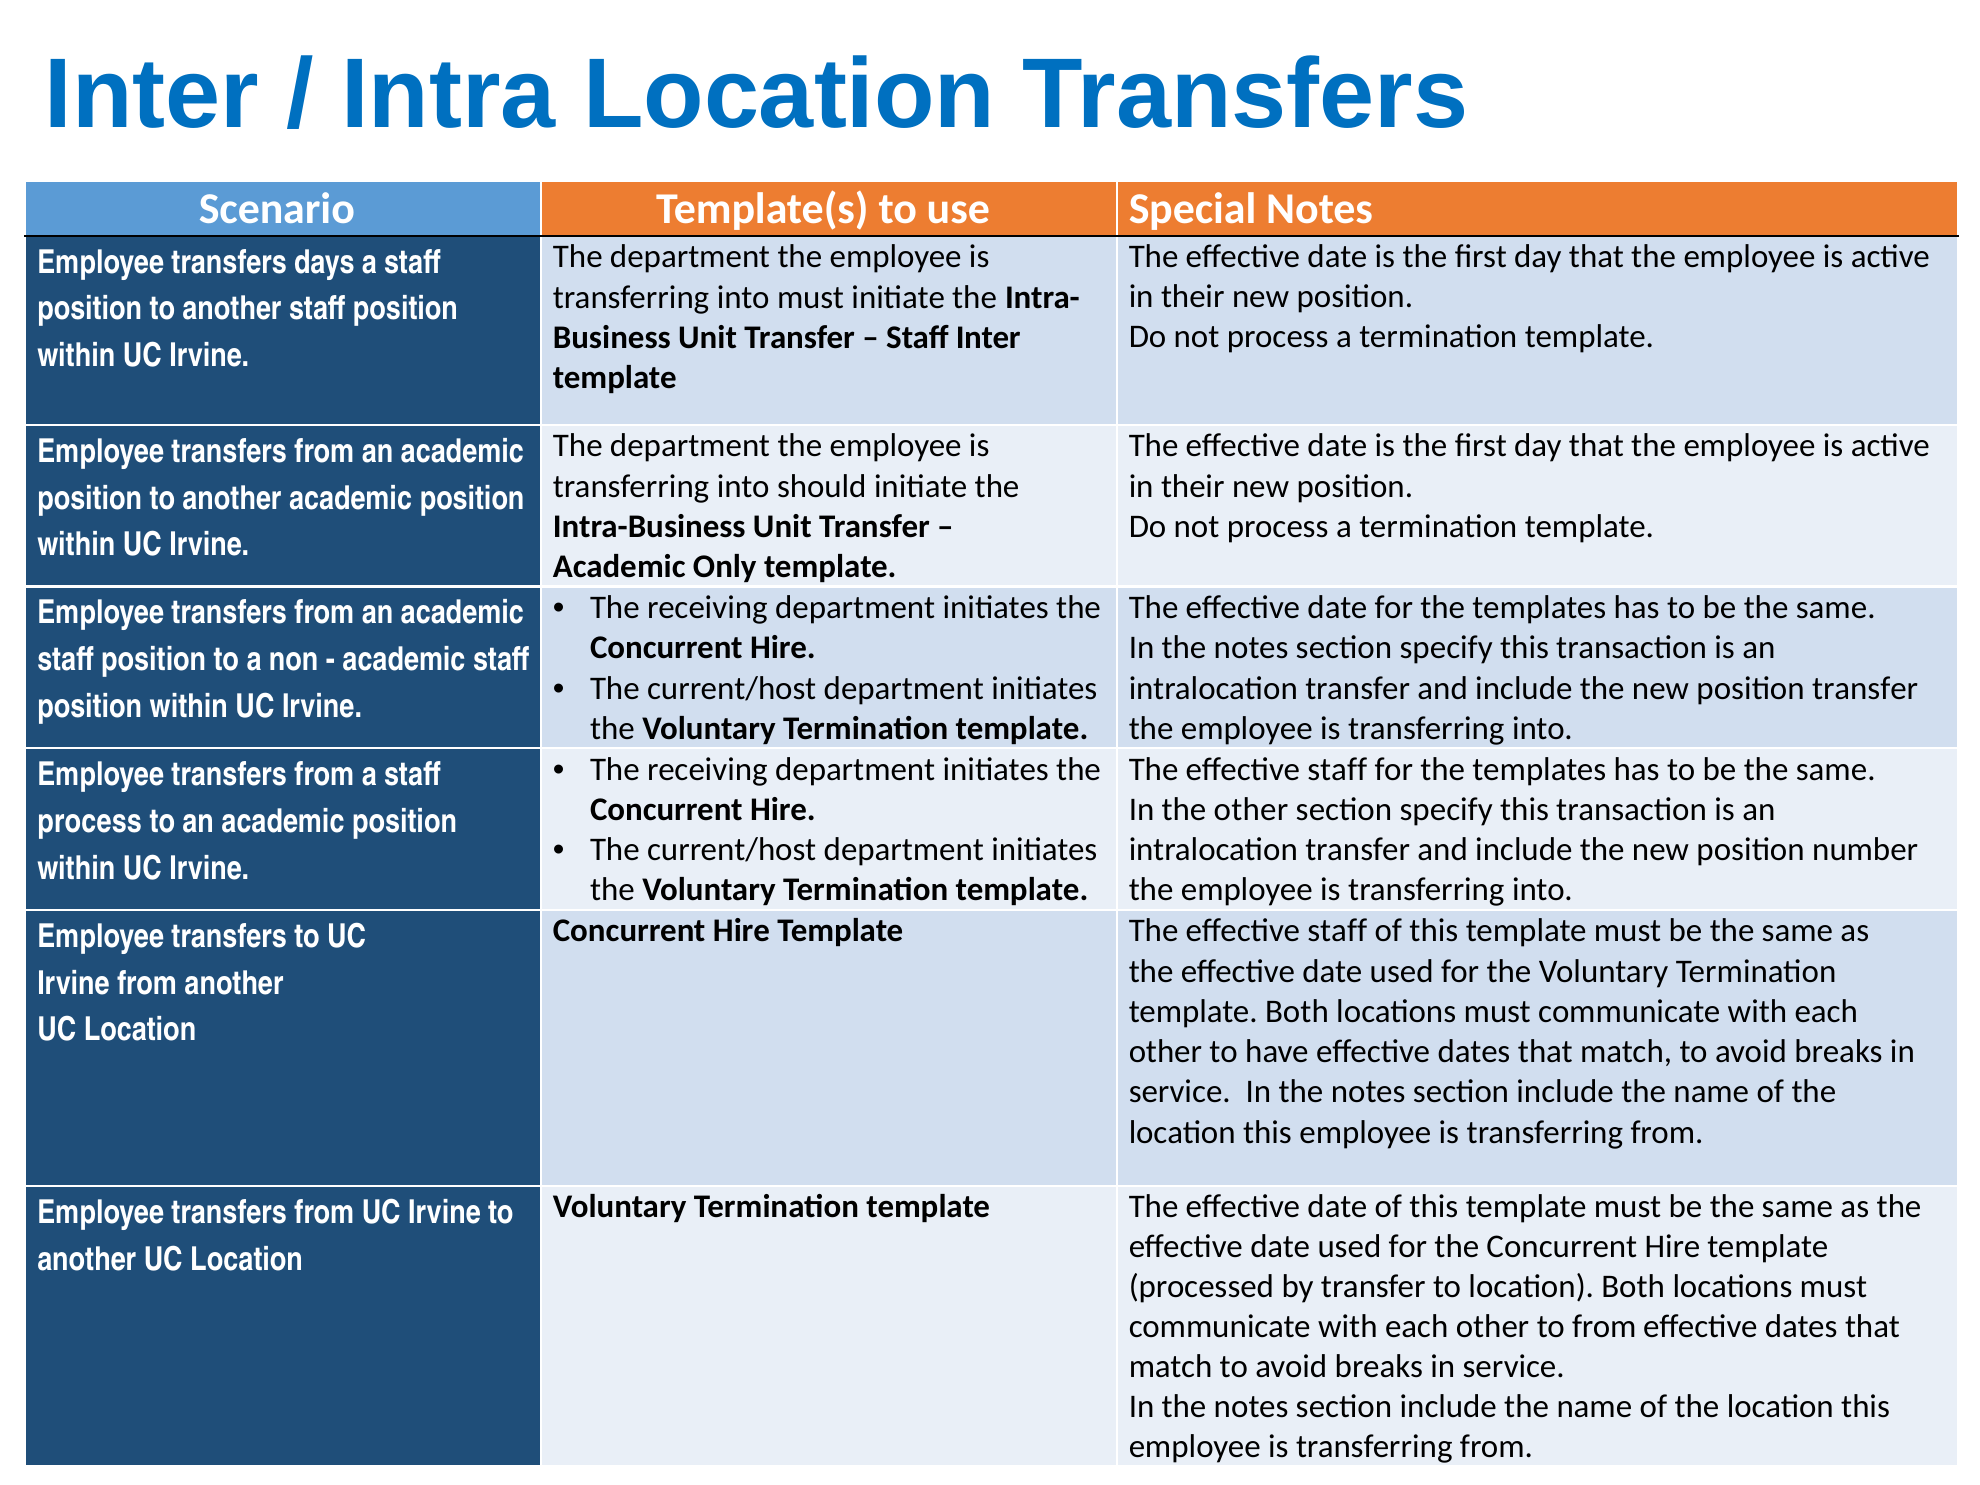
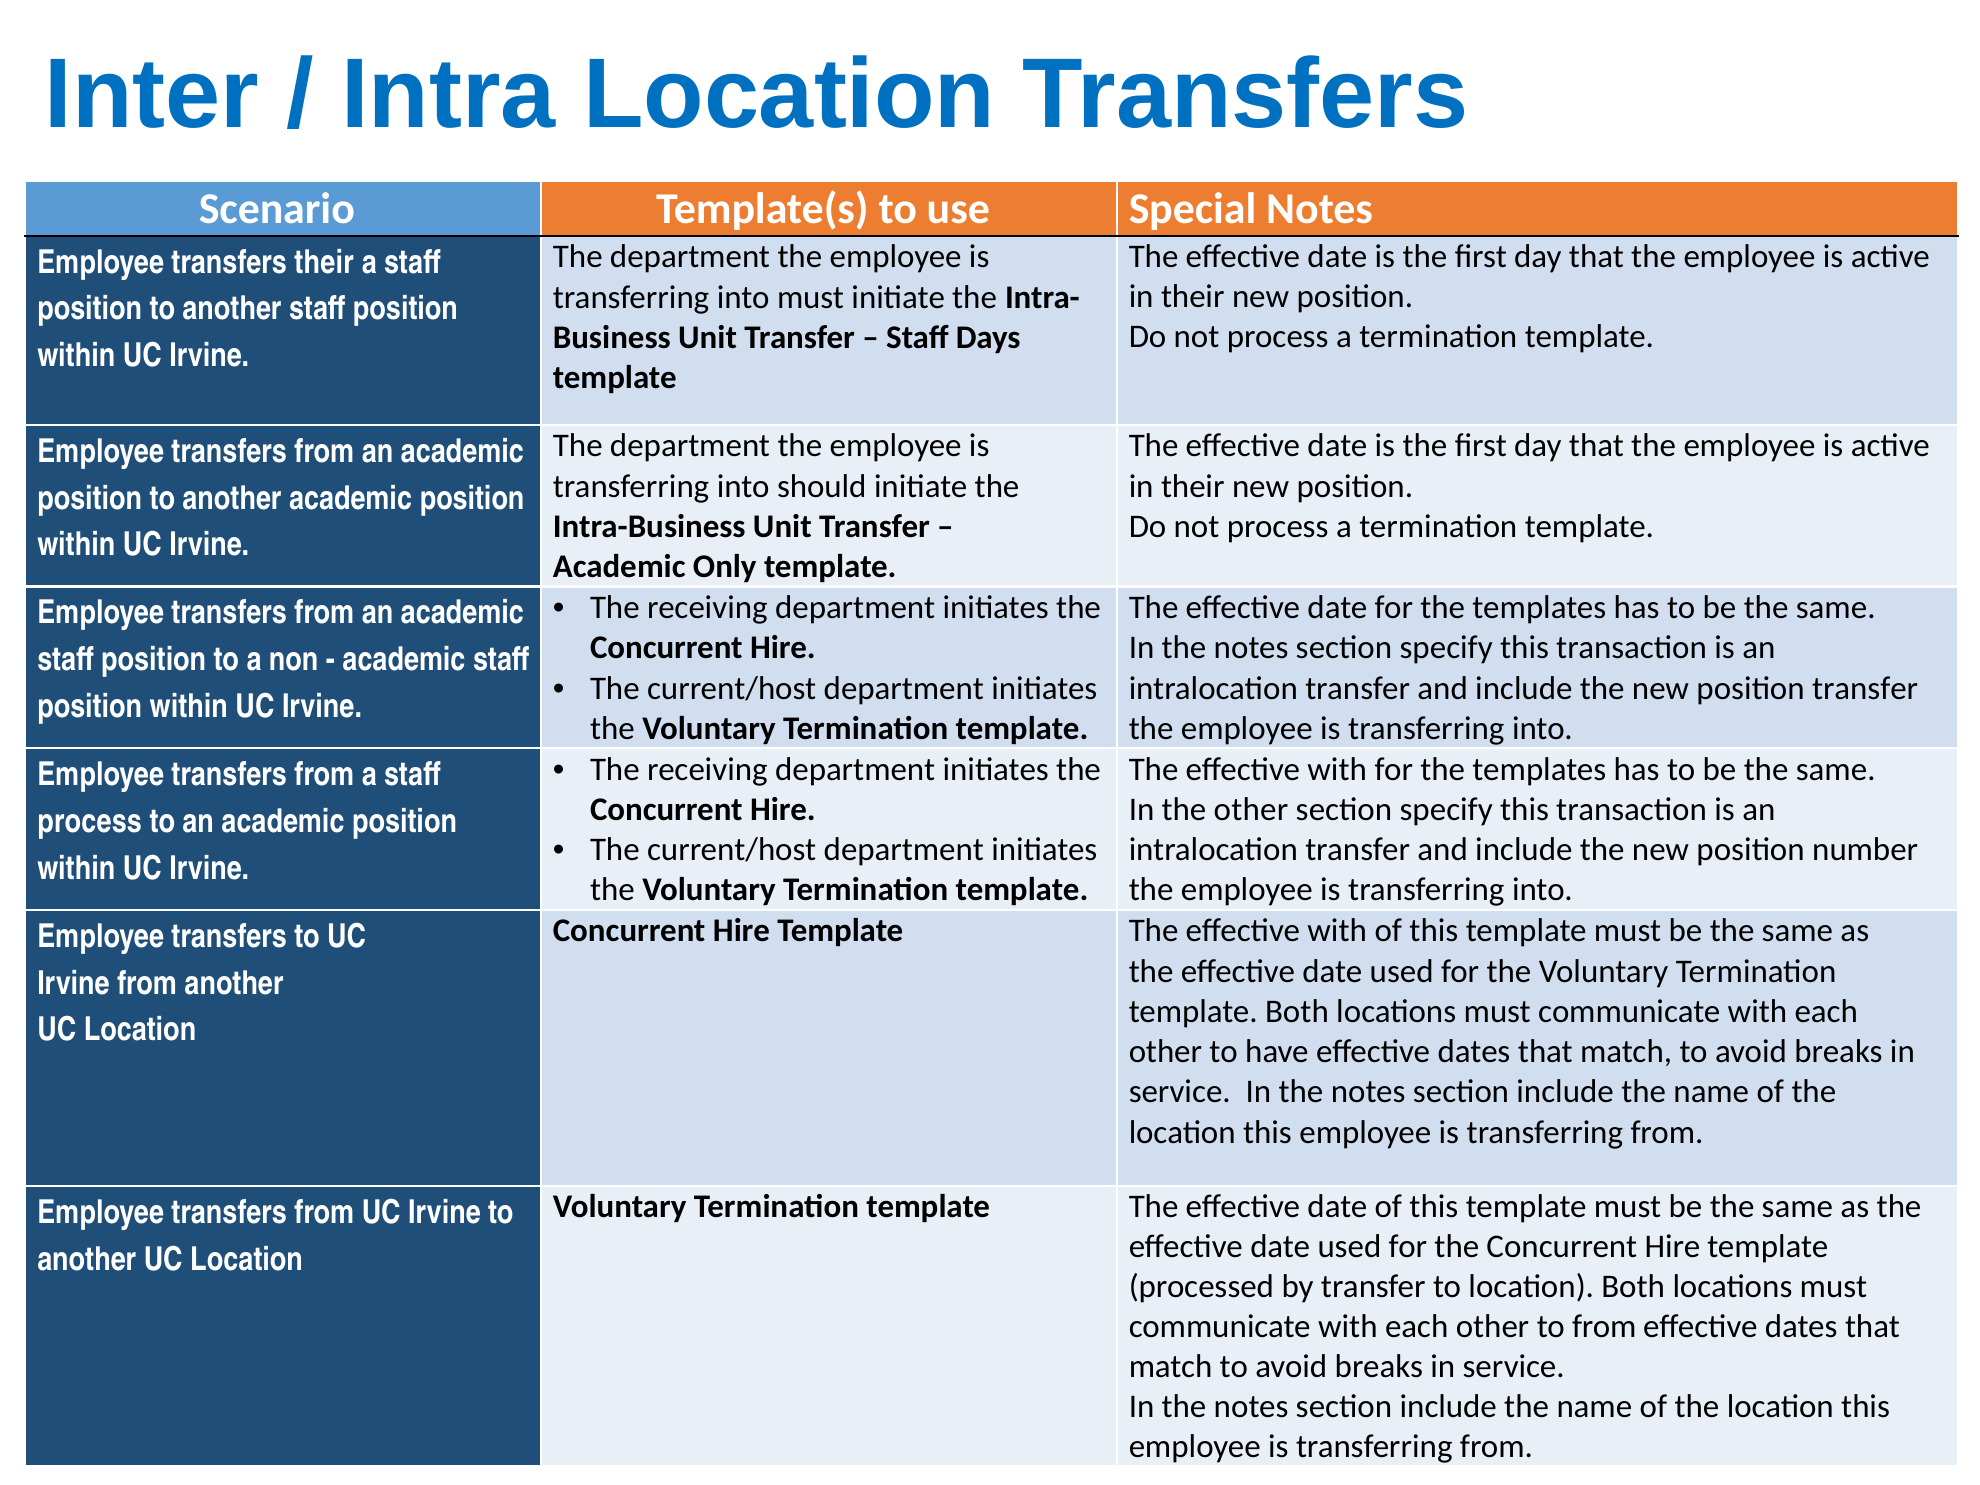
transfers days: days -> their (324, 262)
Staff Inter: Inter -> Days (988, 337)
staff: staff -> with (1337, 769)
staff: staff -> with (1337, 931)
